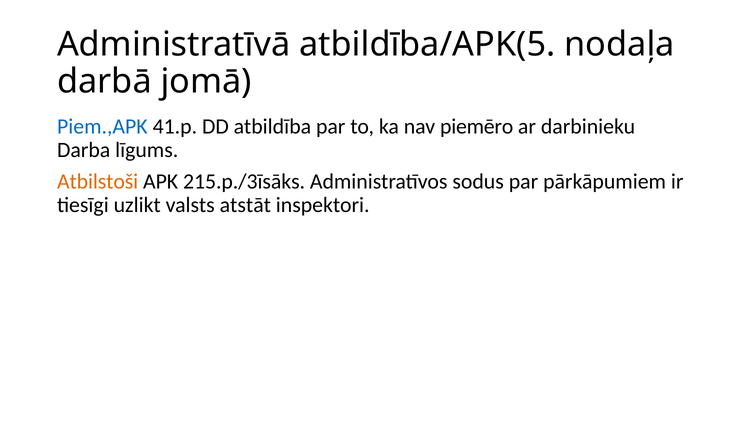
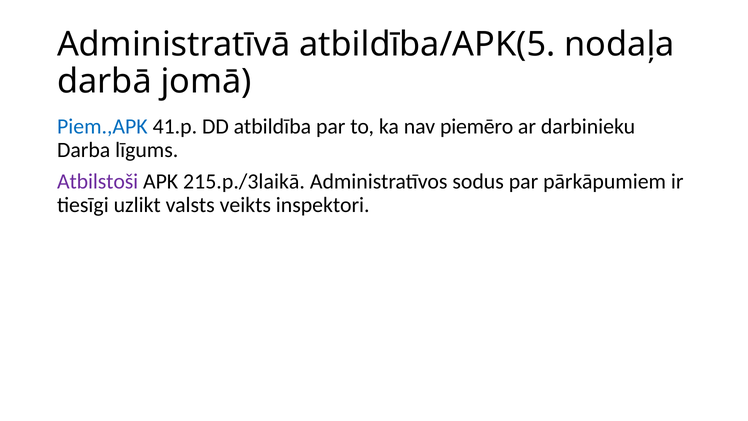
Atbilstoši colour: orange -> purple (98, 181)
215.p./3īsāks: 215.p./3īsāks -> 215.p./3laikā (244, 181)
atstāt: atstāt -> veikts (245, 205)
